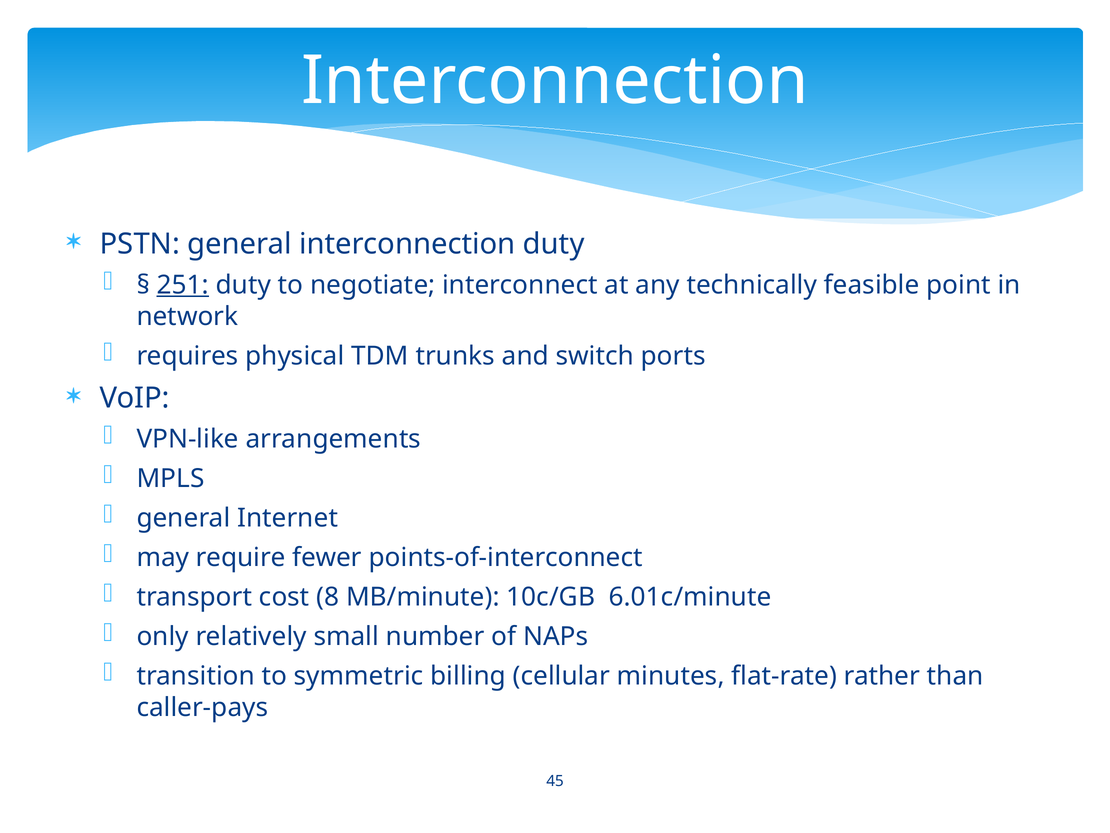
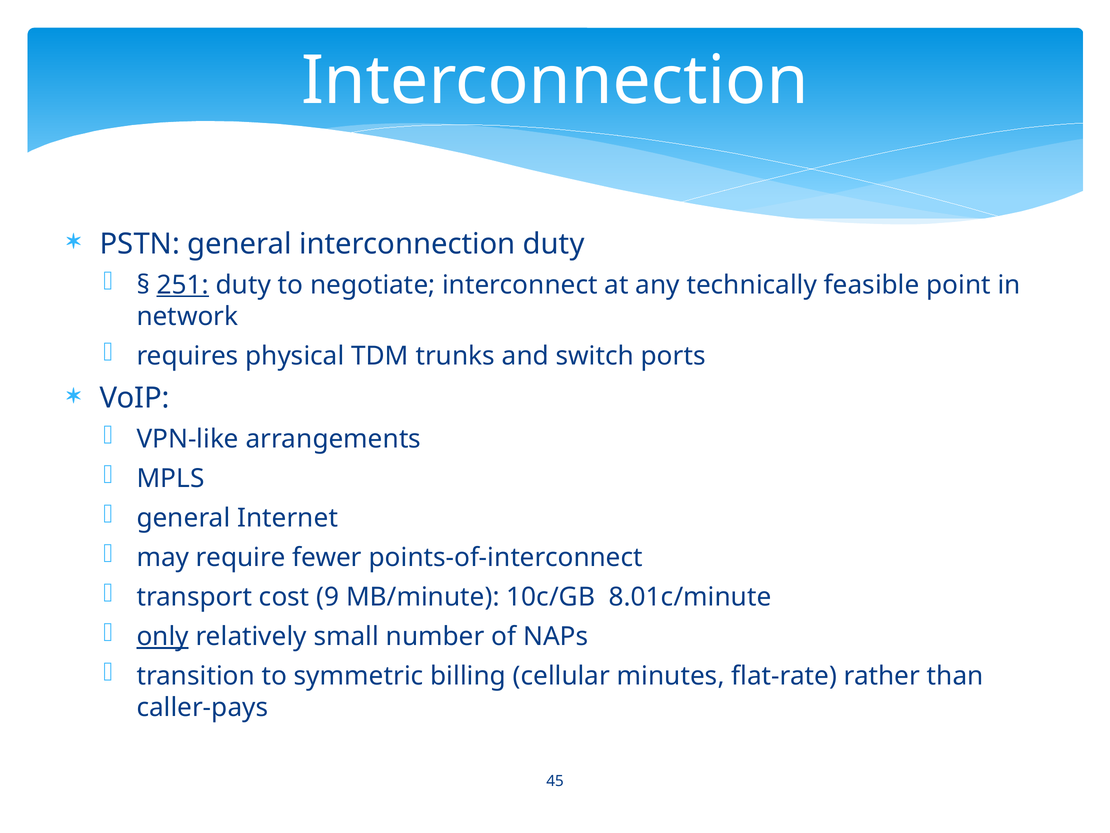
8: 8 -> 9 (328, 597)
6.01c/minute: 6.01c/minute -> 8.01c/minute (690, 597)
only underline: none -> present (163, 636)
